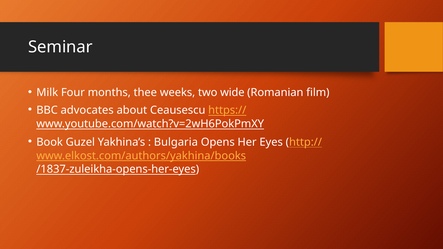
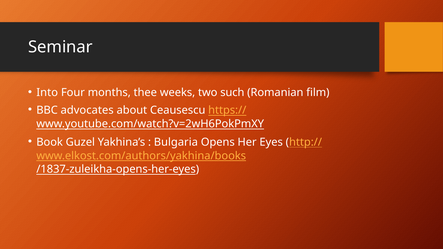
Milk: Milk -> Into (47, 92)
wide: wide -> such (232, 92)
